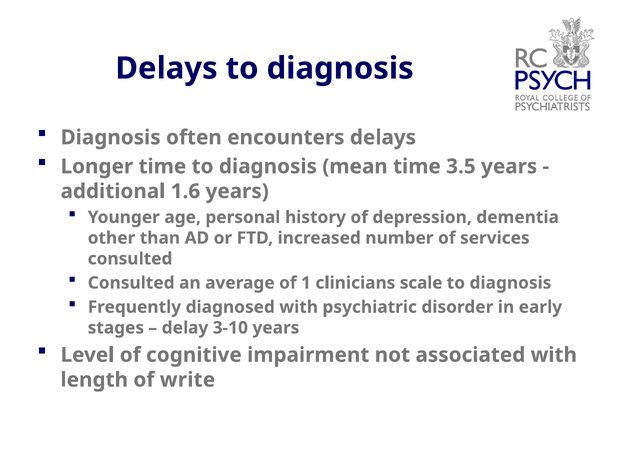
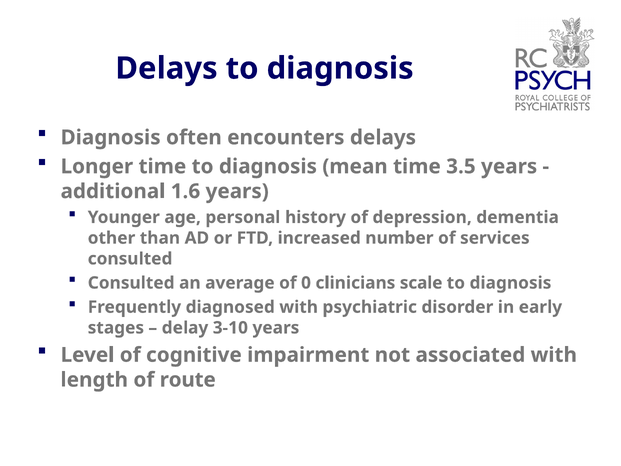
1: 1 -> 0 (306, 283)
write: write -> route (188, 380)
